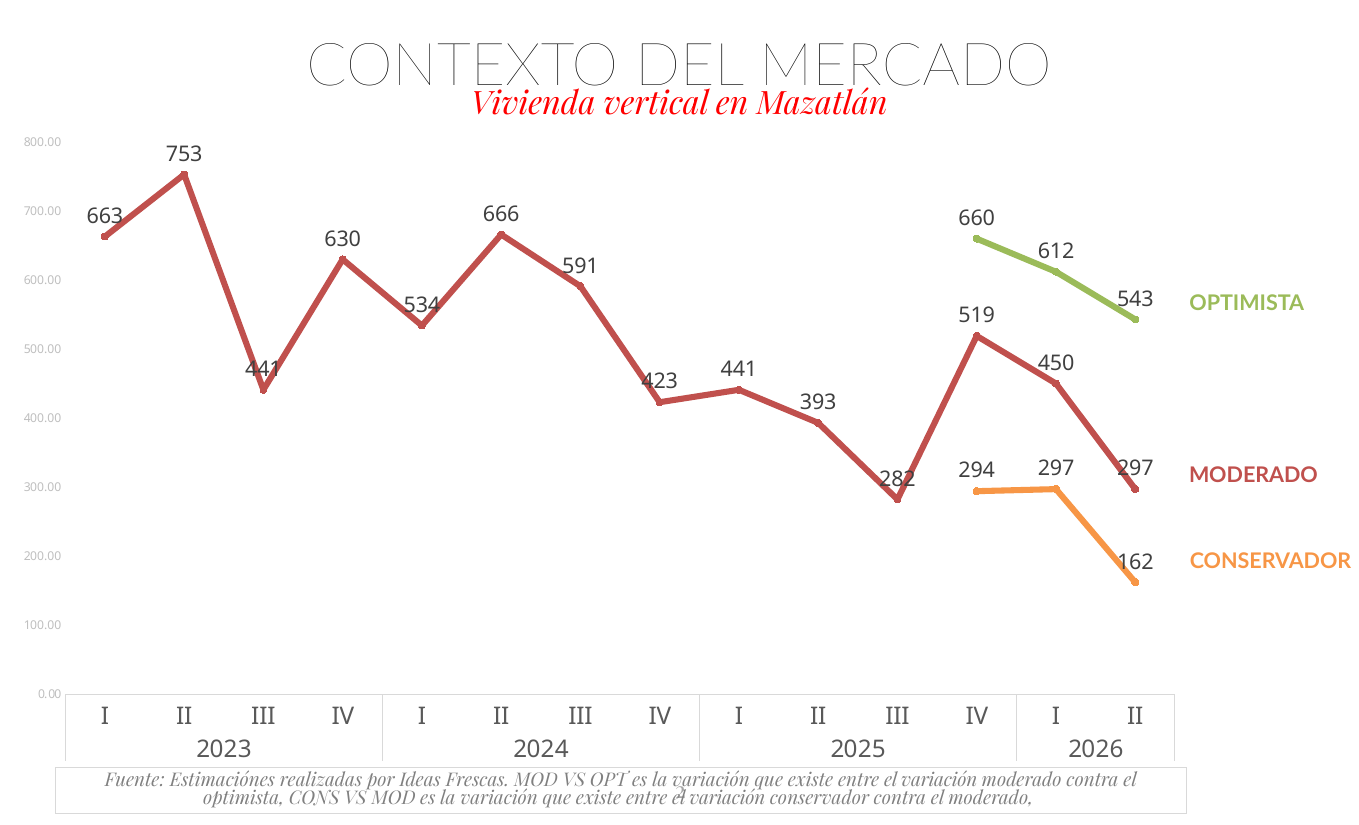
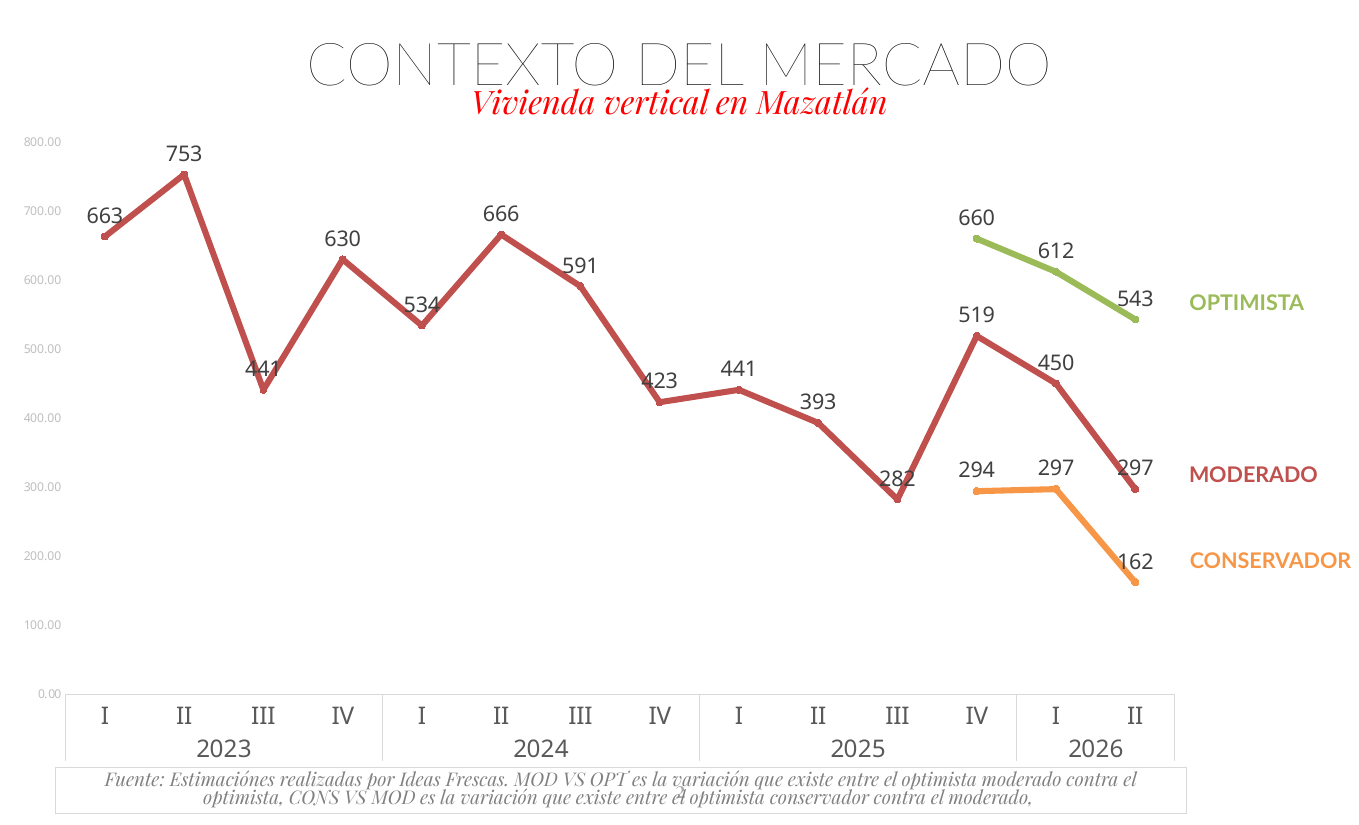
variación: variación -> optimista (939, 781)
variación: variación -> optimista (727, 799)
